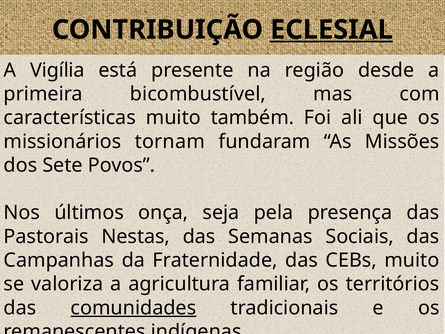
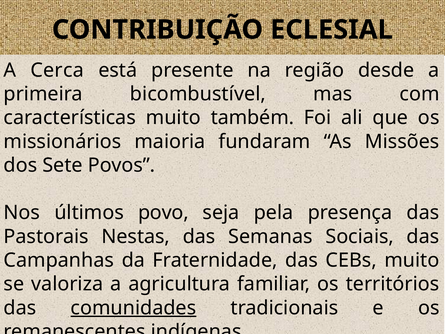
ECLESIAL underline: present -> none (331, 30)
Vigília: Vigília -> Cerca (57, 70)
tornam: tornam -> maioria (170, 141)
onça: onça -> povo (163, 213)
